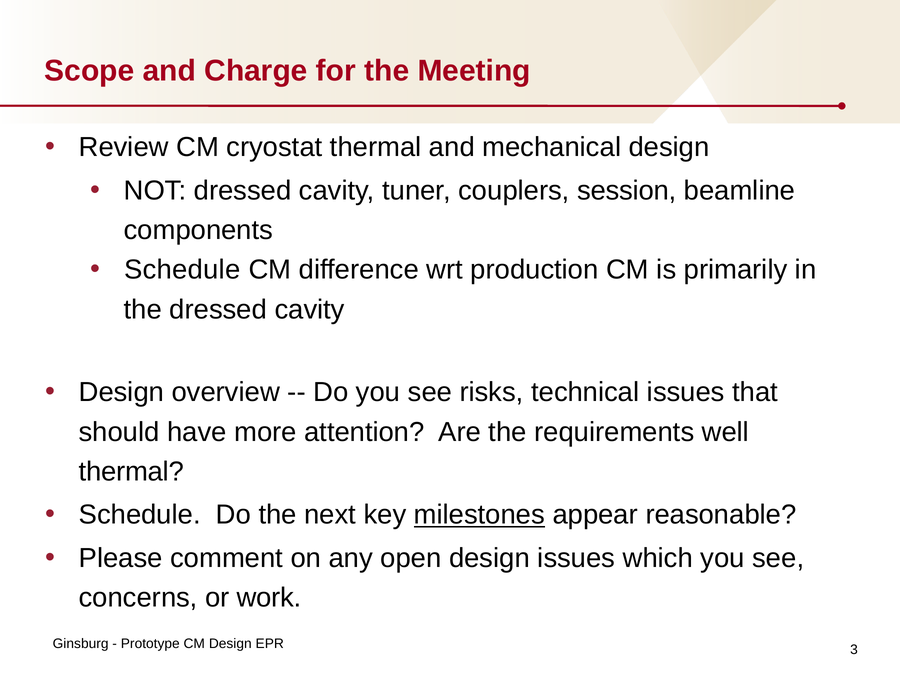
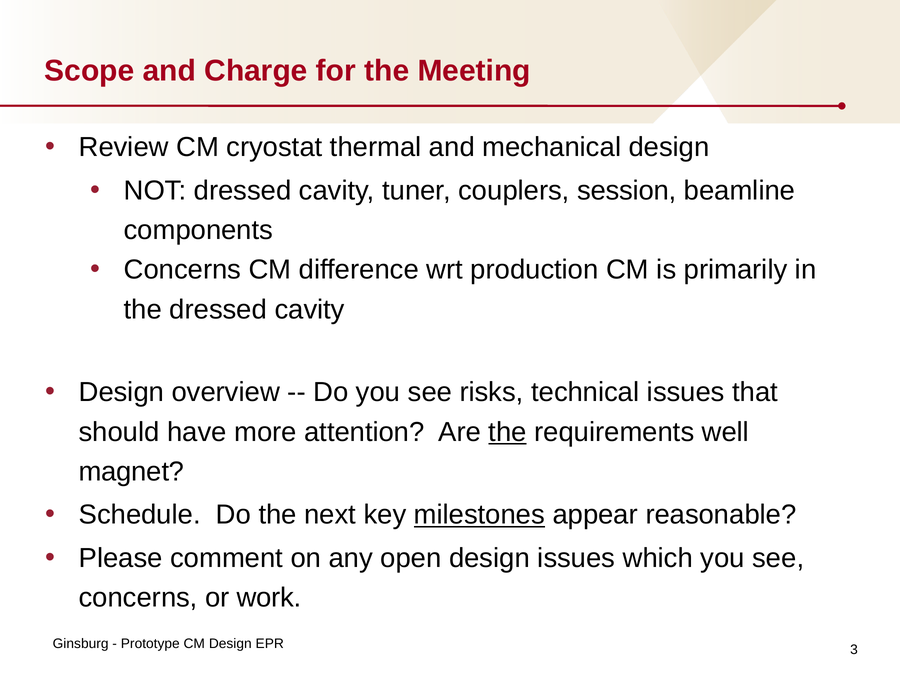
Schedule: Schedule -> Concerns (182, 270)
the underline: none -> present (508, 432)
thermal: thermal -> magnet (131, 472)
